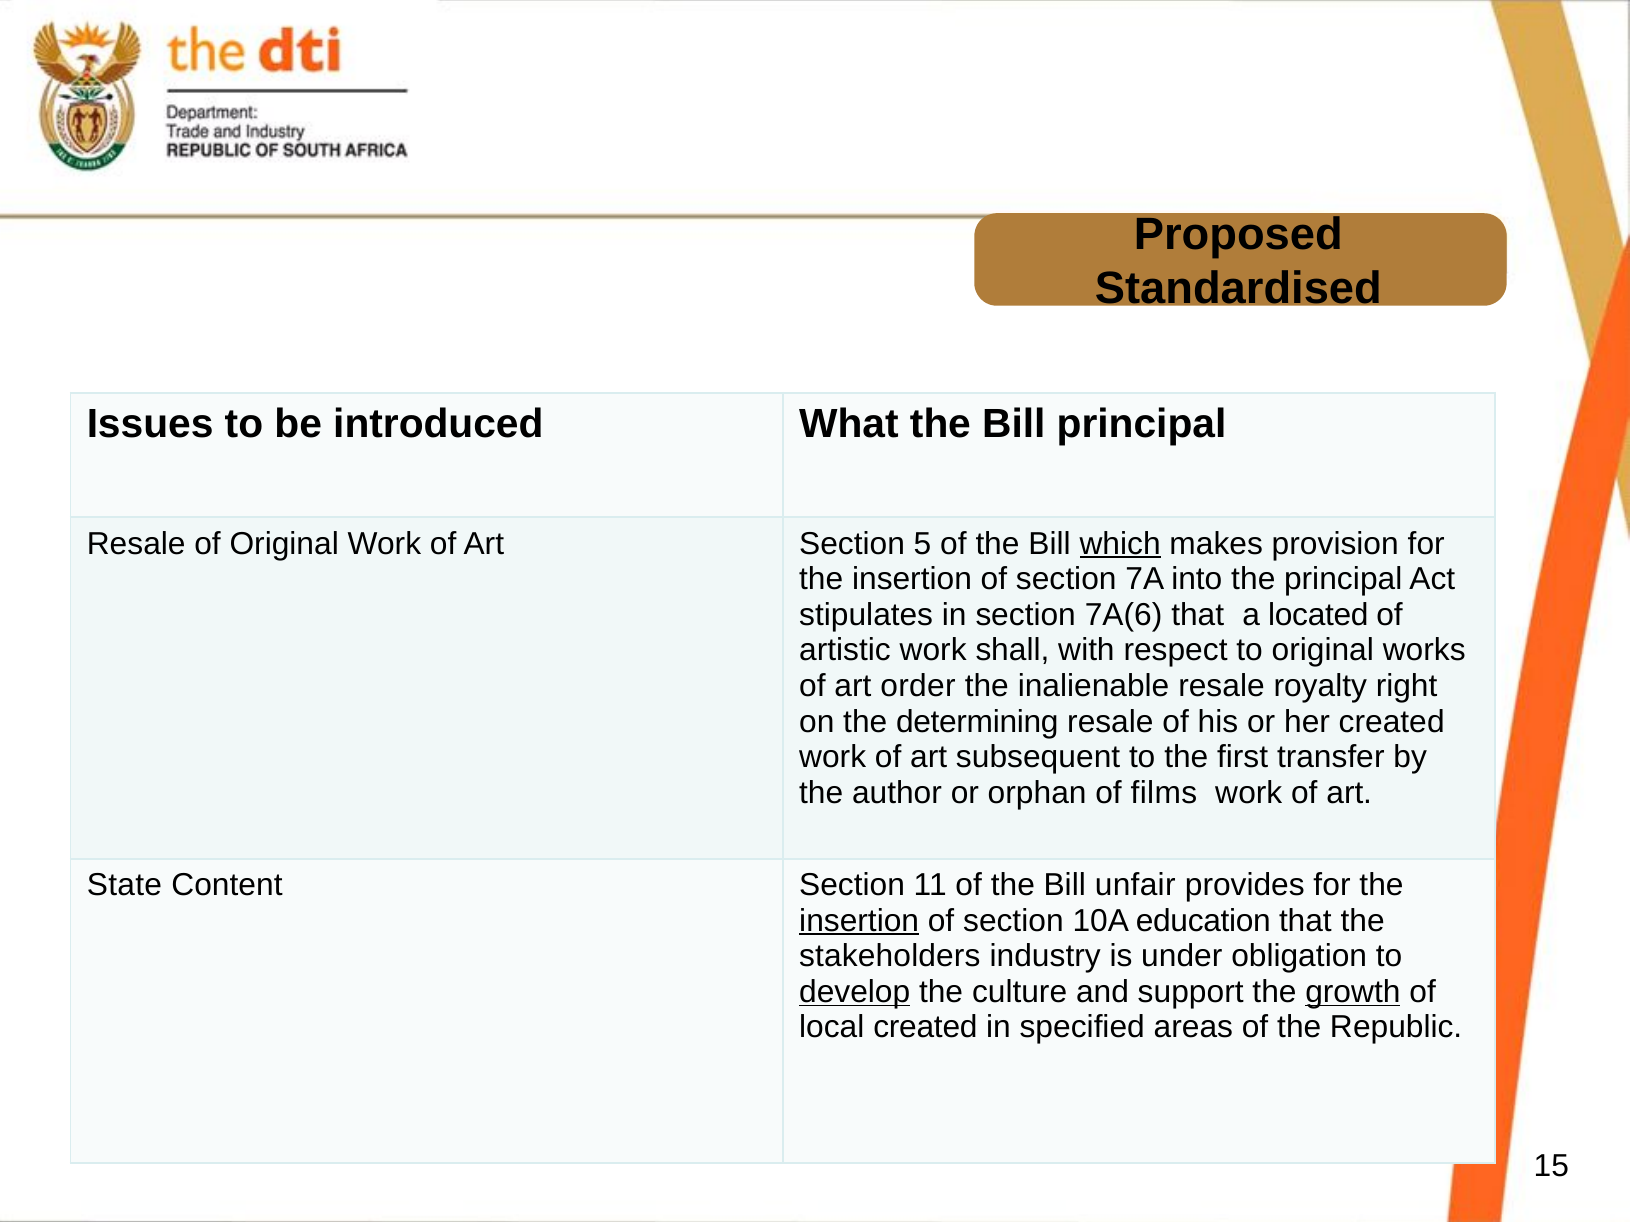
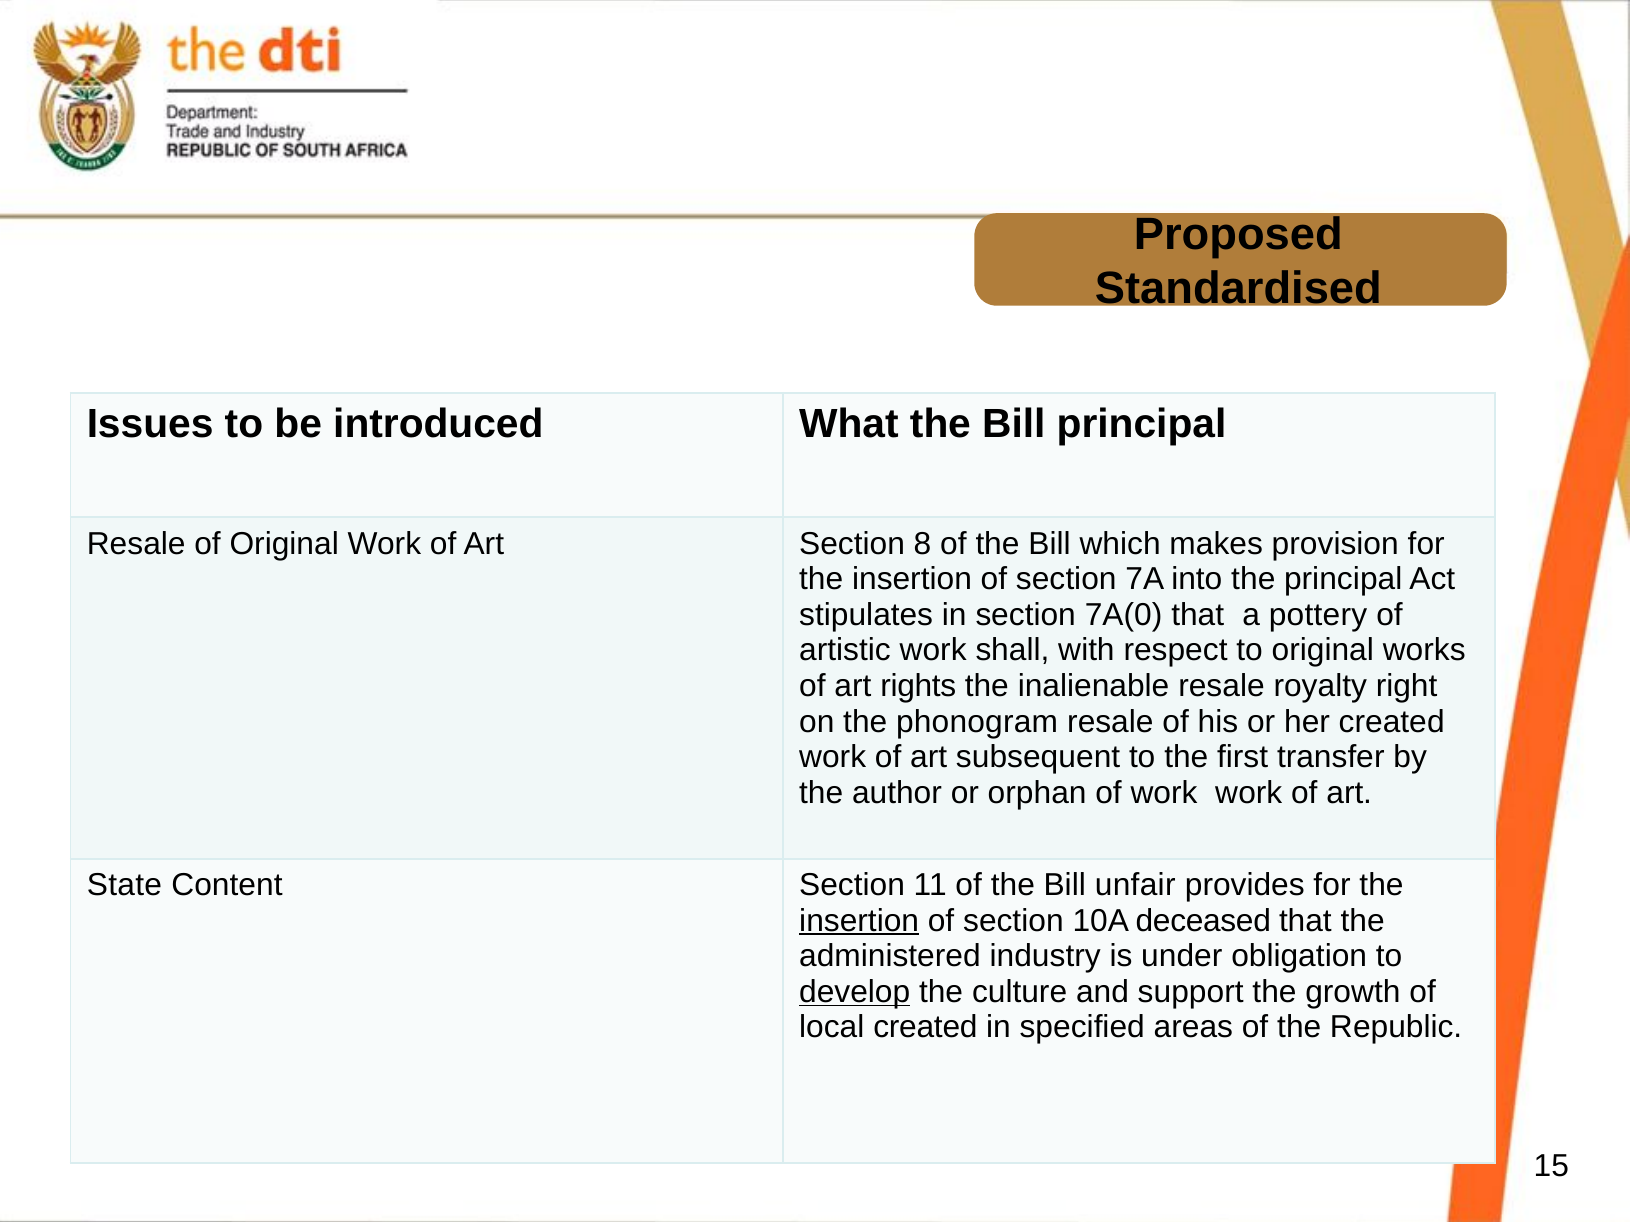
5: 5 -> 8 (922, 544)
which underline: present -> none (1120, 544)
7A(6: 7A(6 -> 7A(0 (1124, 615)
located: located -> pottery (1318, 615)
order: order -> rights (918, 686)
determining: determining -> phonogram (977, 722)
of films: films -> work (1164, 793)
education: education -> deceased (1203, 921)
stakeholders: stakeholders -> administered (890, 957)
growth underline: present -> none (1353, 992)
